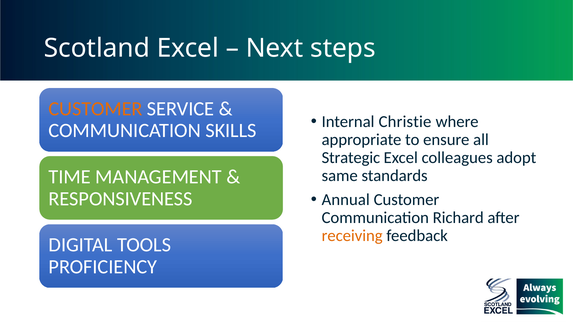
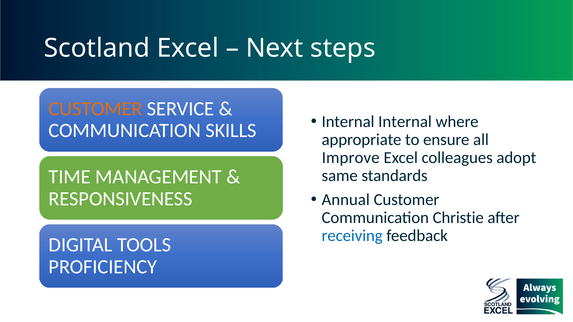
Internal Christie: Christie -> Internal (405, 122)
Strategic: Strategic -> Improve (351, 158)
Richard: Richard -> Christie (458, 218)
receiving colour: orange -> blue (352, 236)
